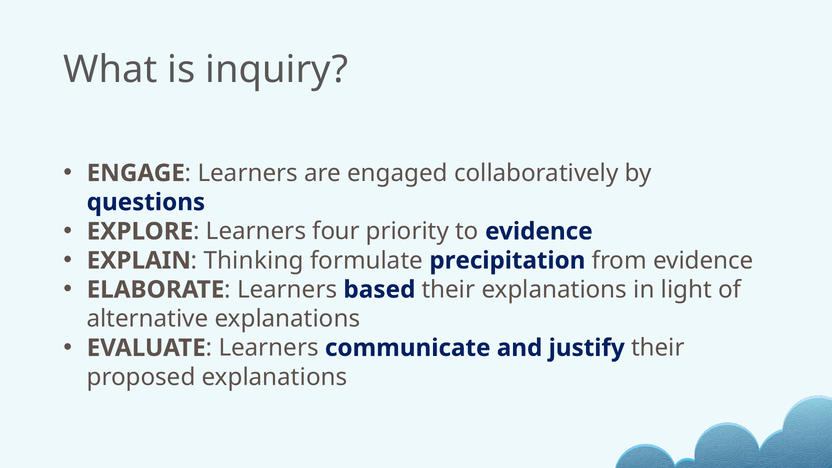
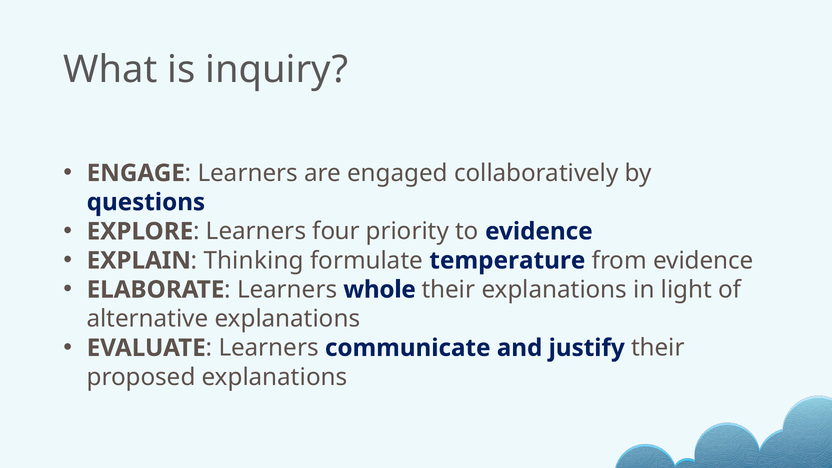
precipitation: precipitation -> temperature (507, 261)
based: based -> whole (380, 290)
